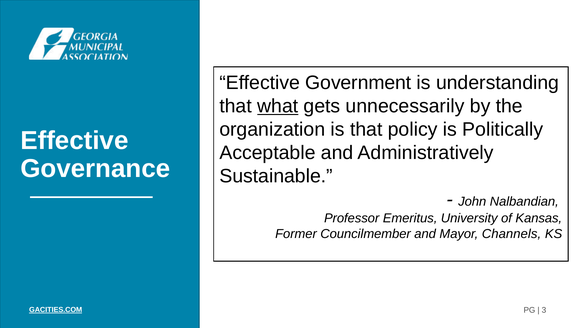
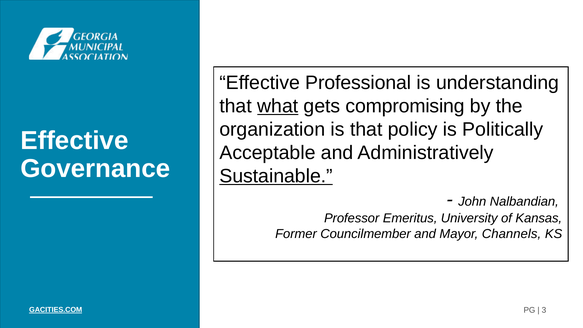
Government: Government -> Professional (358, 83)
unnecessarily: unnecessarily -> compromising (405, 106)
Sustainable underline: none -> present (276, 176)
